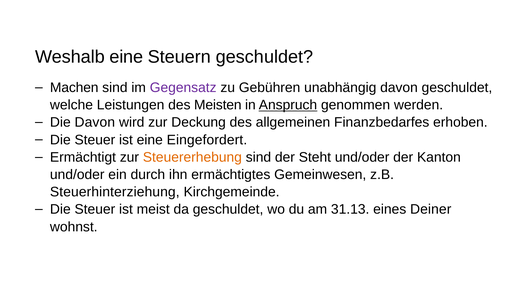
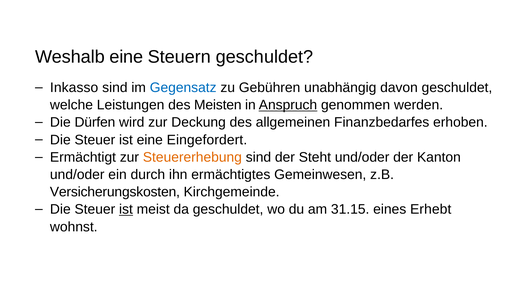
Machen: Machen -> Inkasso (74, 88)
Gegensatz colour: purple -> blue (183, 88)
Die Davon: Davon -> Dürfen (95, 122)
Steuerhinterziehung: Steuerhinterziehung -> Versicherungskosten (115, 192)
ist underline: none -> present (126, 209)
31.13: 31.13 -> 31.15 (350, 209)
Deiner: Deiner -> Erhebt (431, 209)
